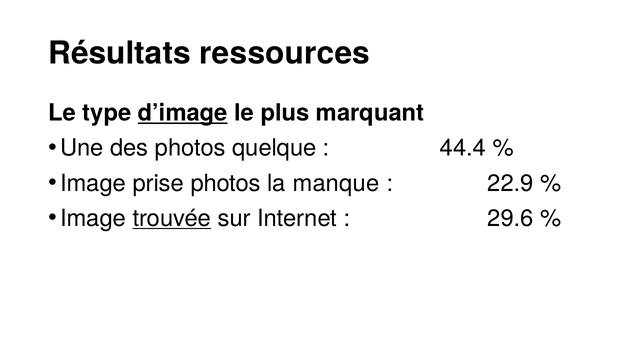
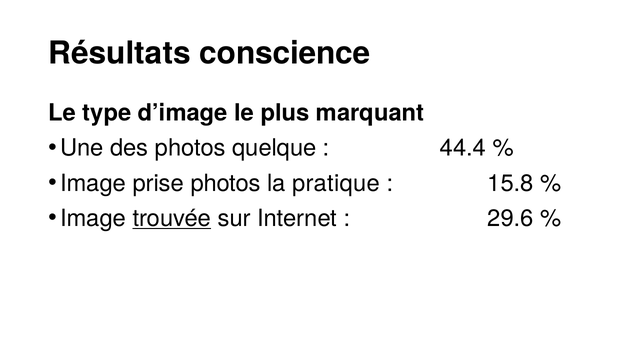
ressources: ressources -> conscience (285, 53)
d’image underline: present -> none (183, 113)
manque: manque -> pratique (336, 183)
22.9: 22.9 -> 15.8 (510, 183)
